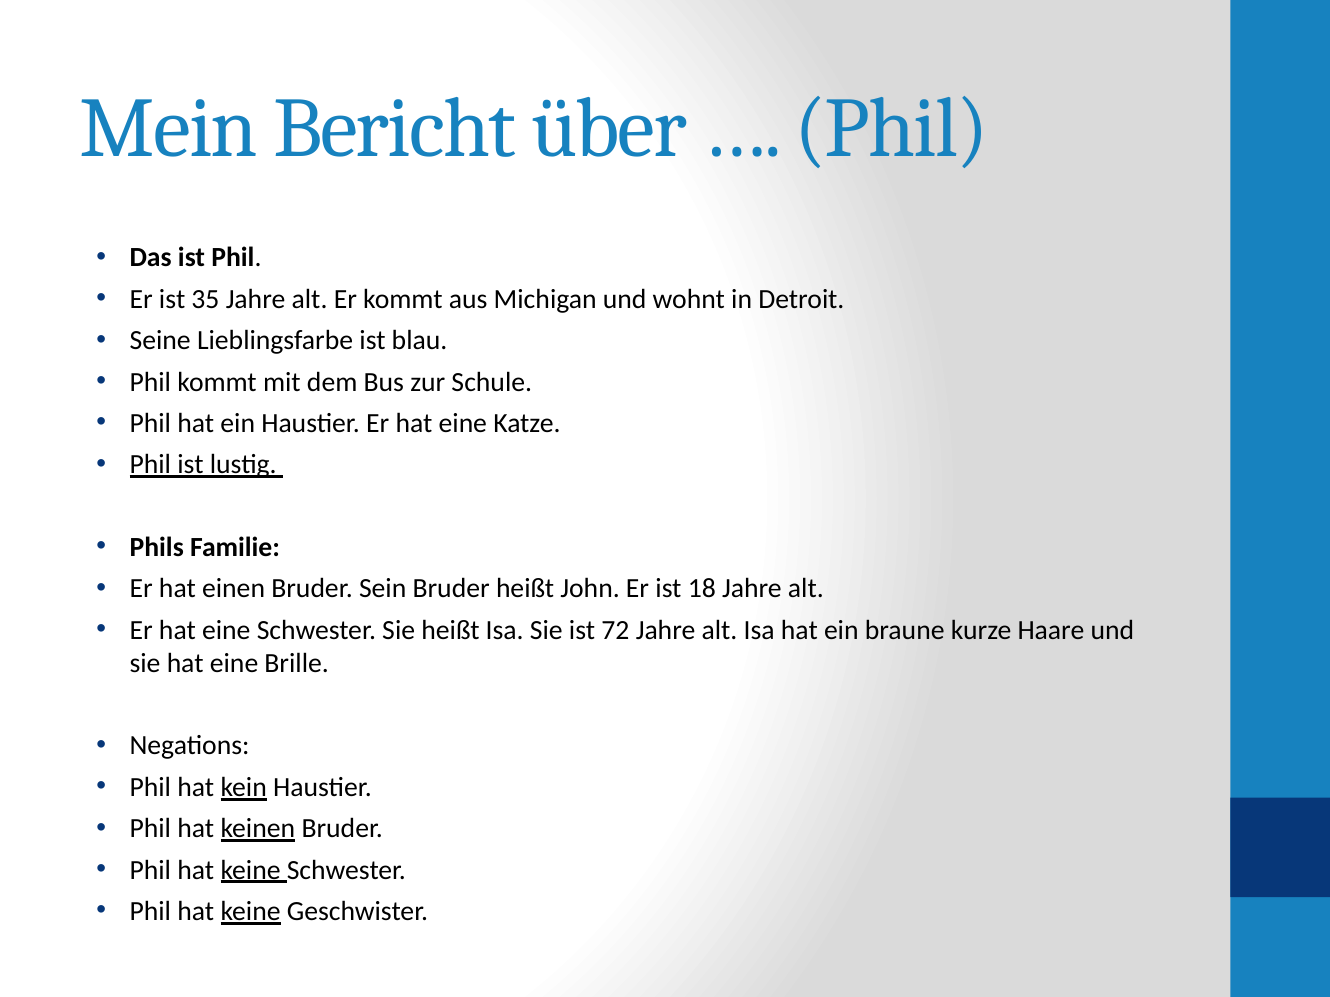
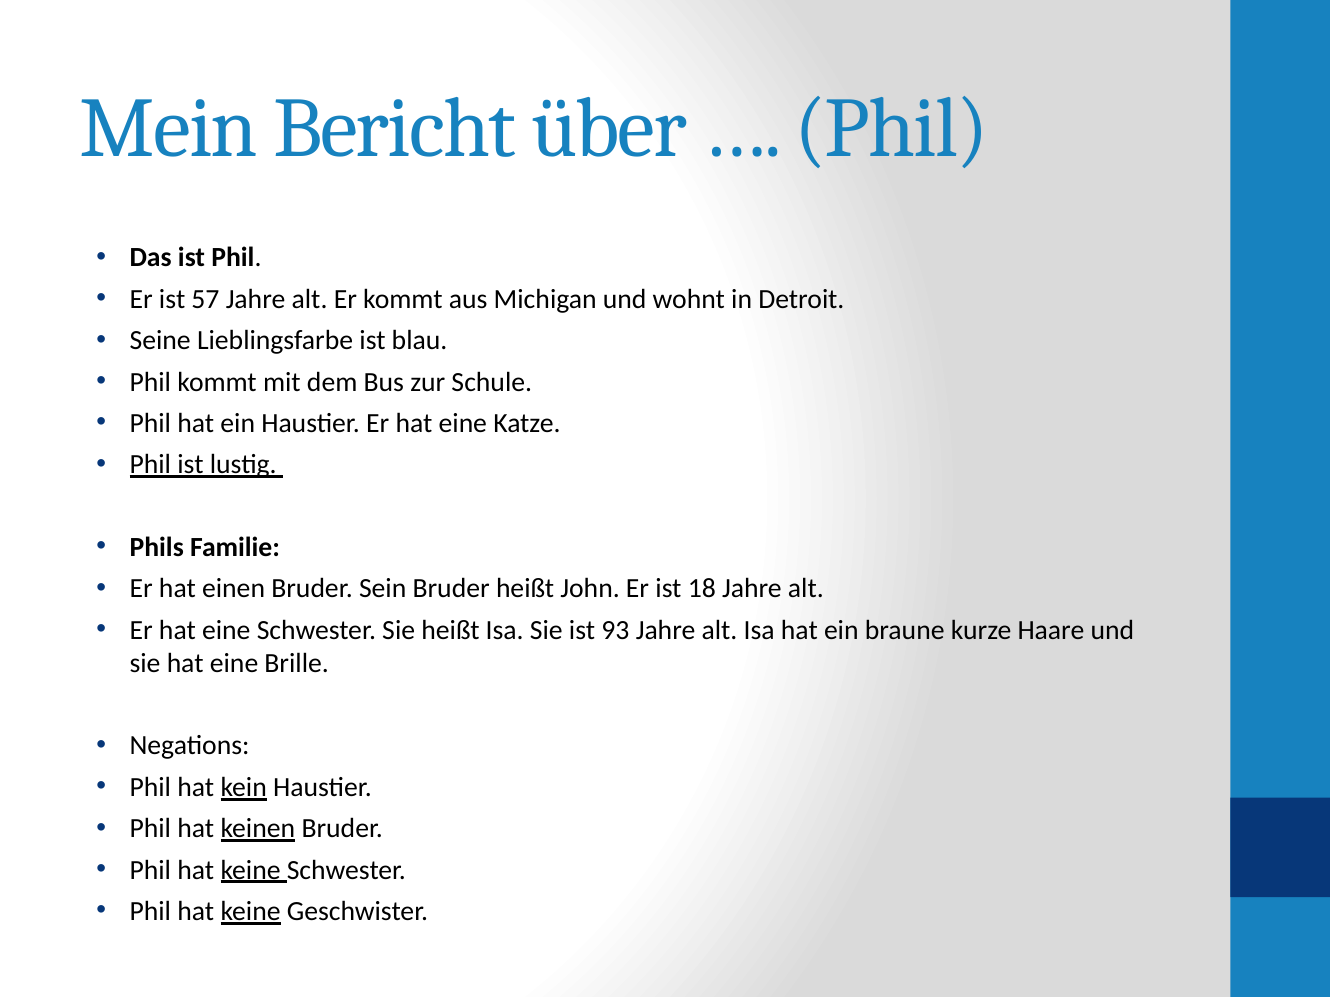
35: 35 -> 57 (205, 299)
72: 72 -> 93 (615, 630)
